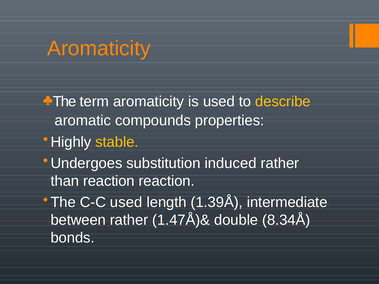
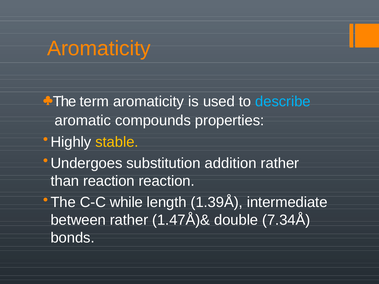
describe colour: yellow -> light blue (283, 102)
induced: induced -> addition (231, 163)
C-C used: used -> while (126, 202)
8.34Å: 8.34Å -> 7.34Å (286, 220)
